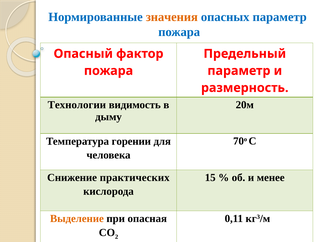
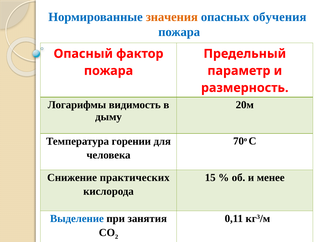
опасных параметр: параметр -> обучения (280, 17)
Технологии: Технологии -> Логарифмы (77, 105)
Выделение colour: orange -> blue (77, 219)
опасная: опасная -> занятия (147, 219)
